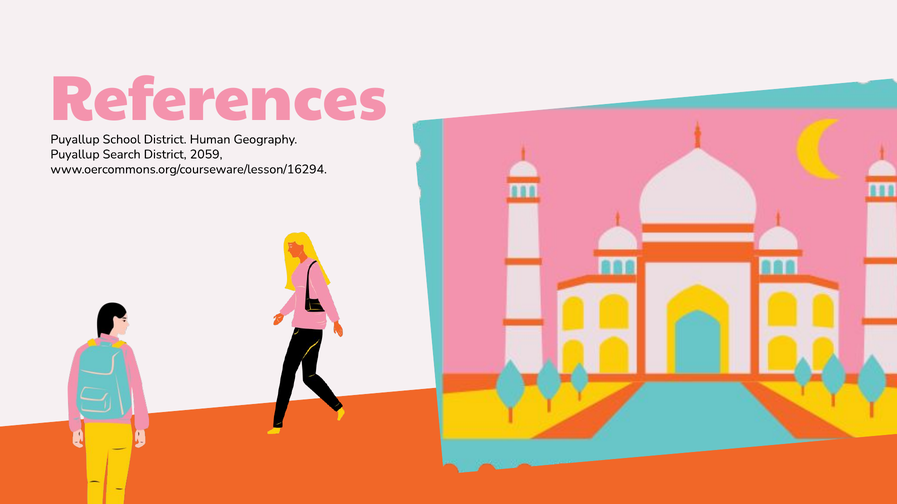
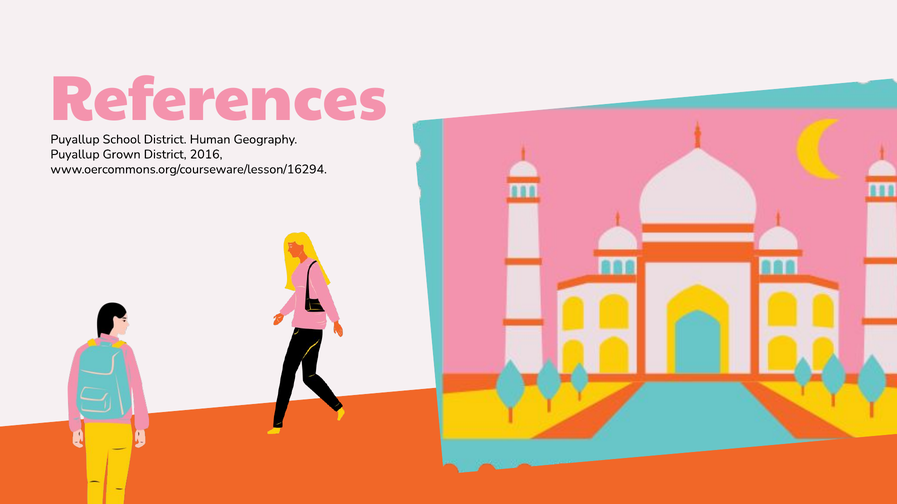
Search: Search -> Grown (122, 154)
2059: 2059 -> 2016 (206, 154)
